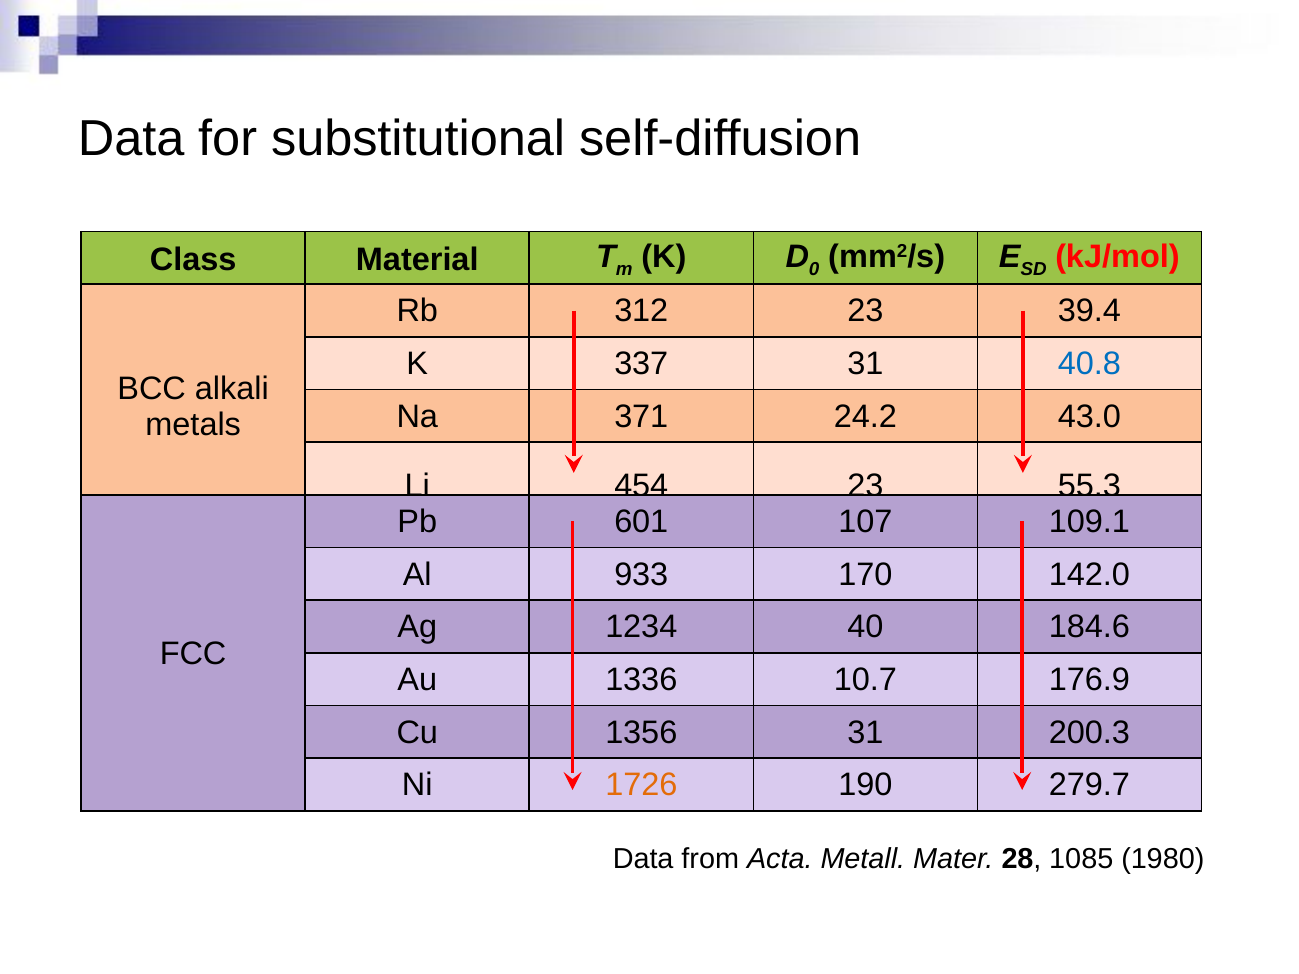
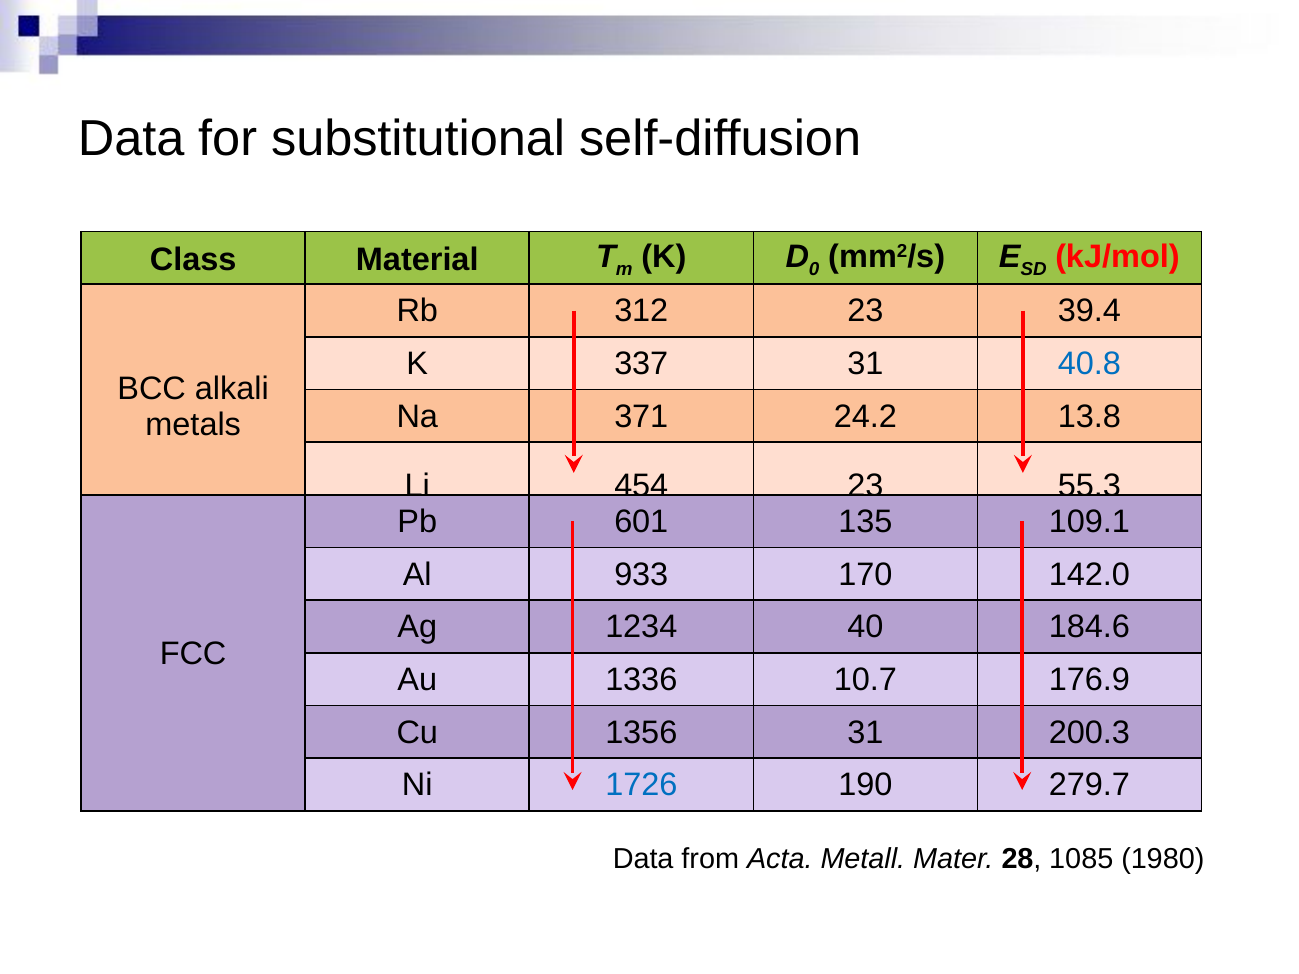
43.0: 43.0 -> 13.8 (1089, 417)
107: 107 -> 135 (865, 522)
1726 colour: orange -> blue (641, 785)
